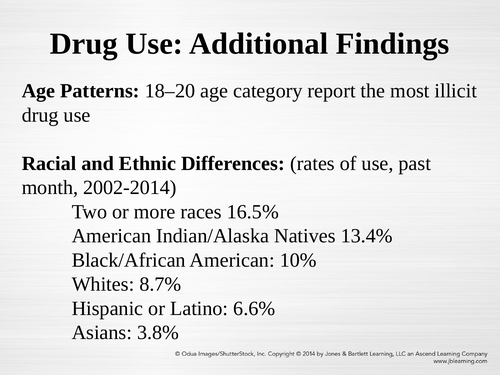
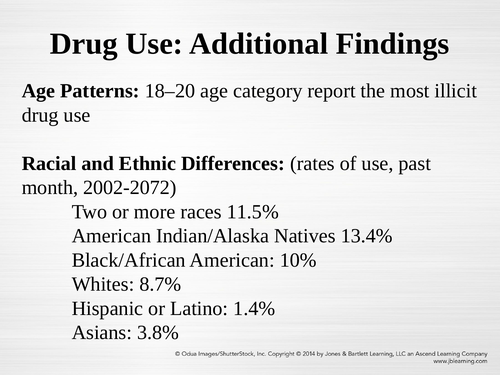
2002-2014: 2002-2014 -> 2002-2072 (130, 188)
16.5%: 16.5% -> 11.5% (253, 212)
6.6%: 6.6% -> 1.4% (254, 309)
